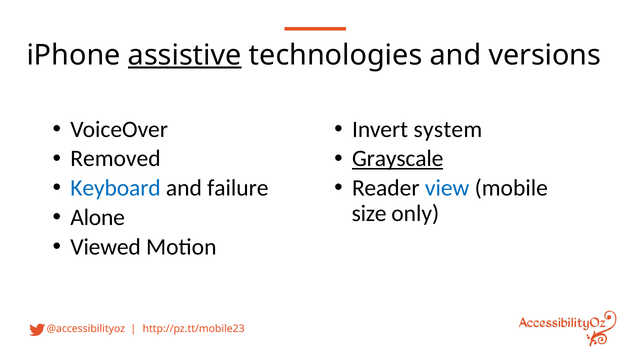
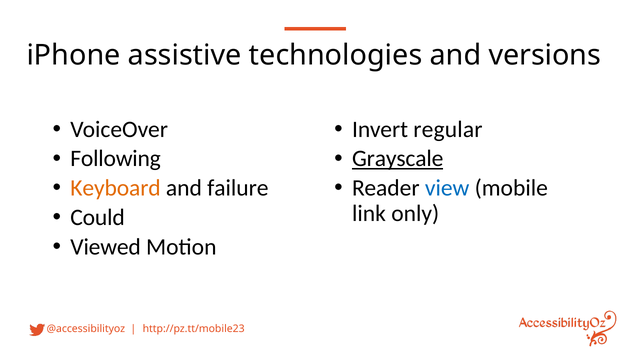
assistive underline: present -> none (185, 55)
system: system -> regular (448, 129)
Removed: Removed -> Following (116, 159)
Keyboard colour: blue -> orange (116, 188)
size: size -> link (369, 214)
Alone: Alone -> Could (98, 218)
